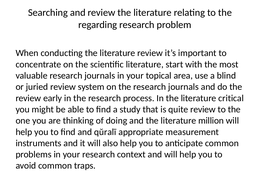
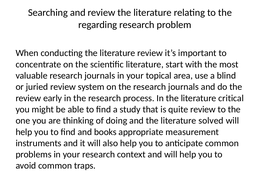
million: million -> solved (211, 121)
qŭralï: qŭralï -> books (105, 132)
